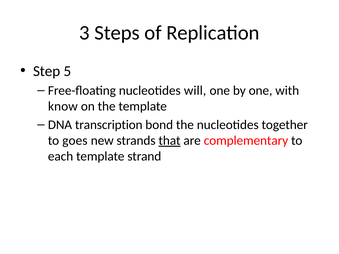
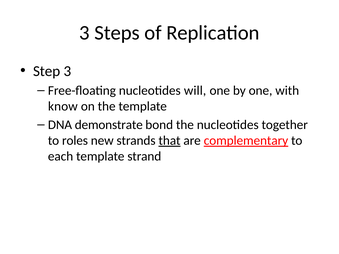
Step 5: 5 -> 3 (67, 71)
transcription: transcription -> demonstrate (109, 125)
goes: goes -> roles (75, 141)
complementary underline: none -> present (246, 141)
